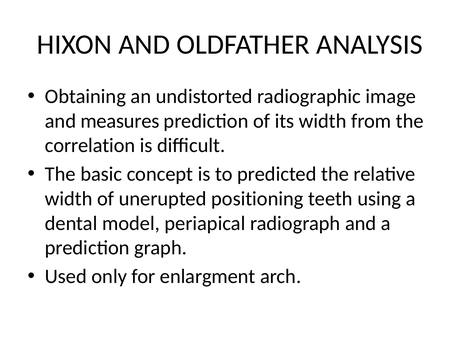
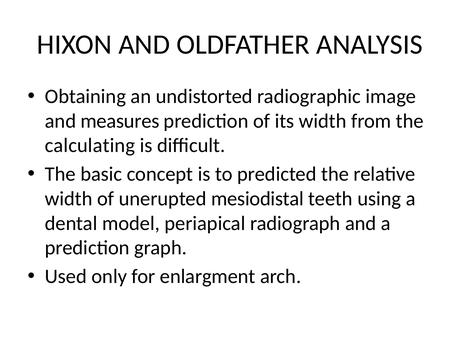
correlation: correlation -> calculating (90, 146)
positioning: positioning -> mesiodistal (257, 199)
